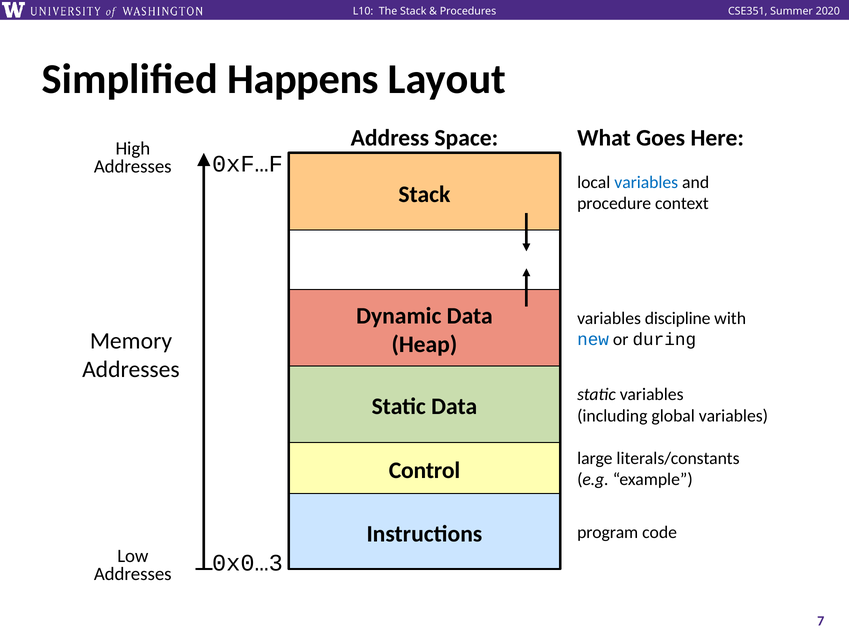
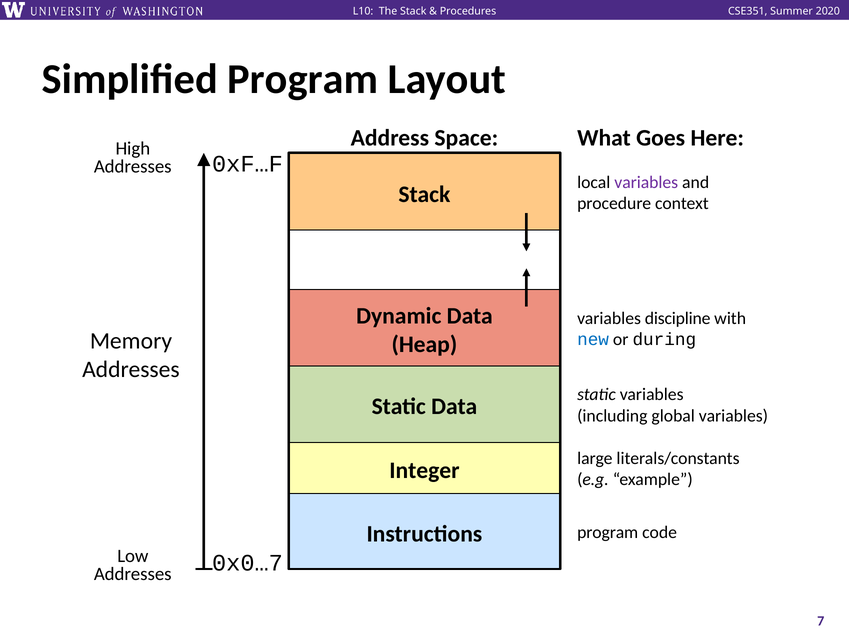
Simplified Happens: Happens -> Program (303, 79)
variables colour: blue -> purple (646, 182)
Control: Control -> Integer (424, 470)
0x0…3: 0x0…3 -> 0x0…7 (247, 563)
